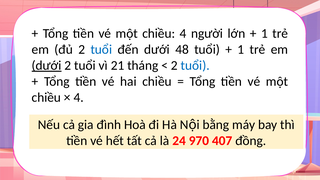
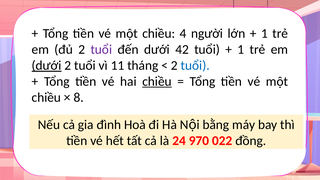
tuổi colour: blue -> purple (101, 49)
48: 48 -> 42 (182, 49)
21: 21 -> 11 (118, 65)
chiều underline: none -> present (157, 81)
4: 4 -> 8 (79, 97)
407: 407 -> 022 (222, 141)
